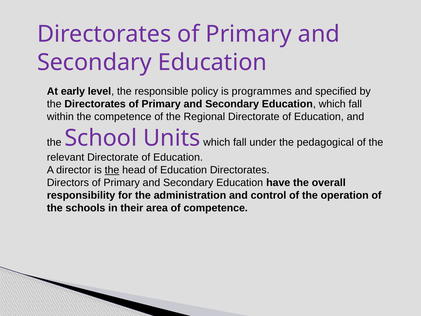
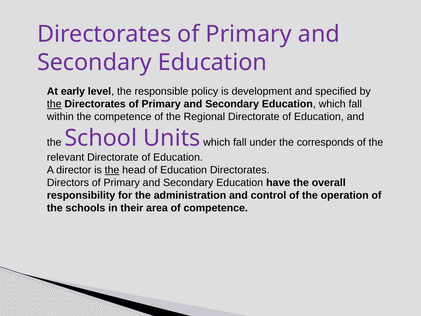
programmes: programmes -> development (262, 91)
the underline: none -> present (54, 104)
pedagogical: pedagogical -> corresponds (325, 142)
